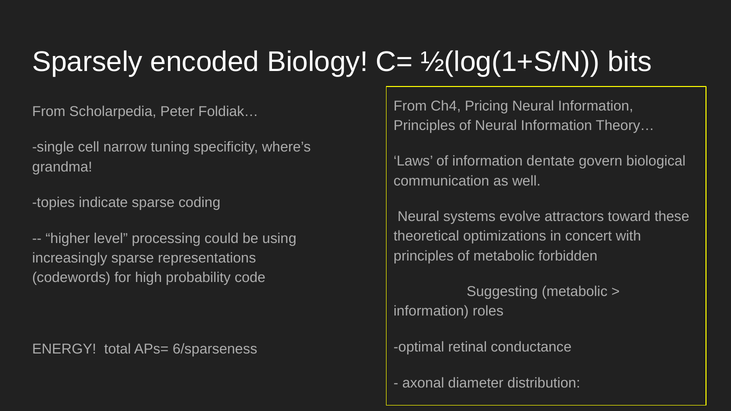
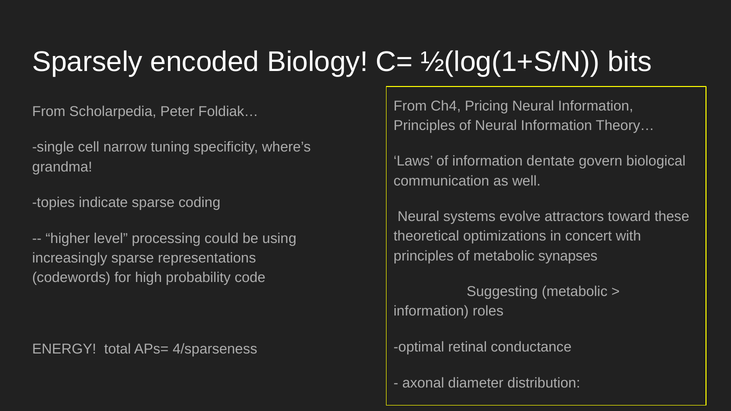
forbidden: forbidden -> synapses (568, 256)
6/sparseness: 6/sparseness -> 4/sparseness (215, 349)
